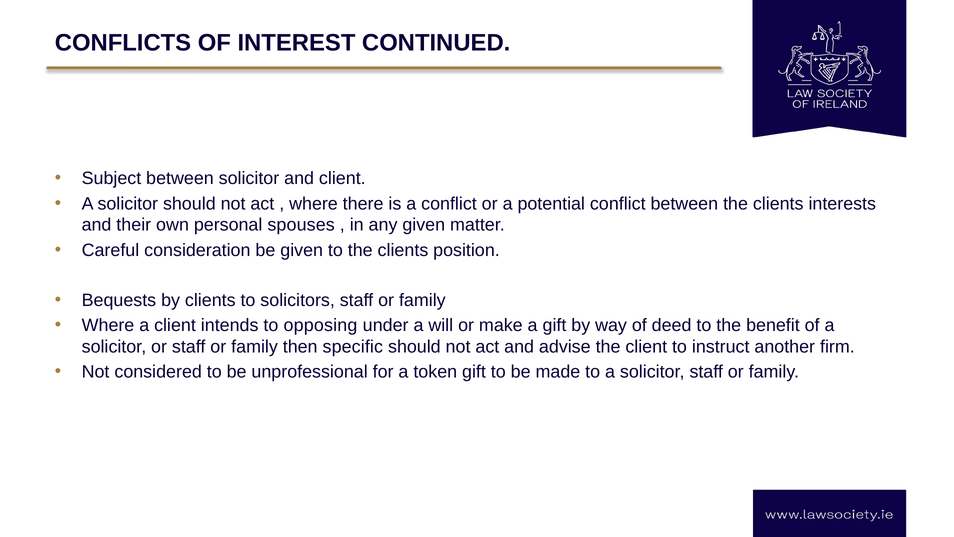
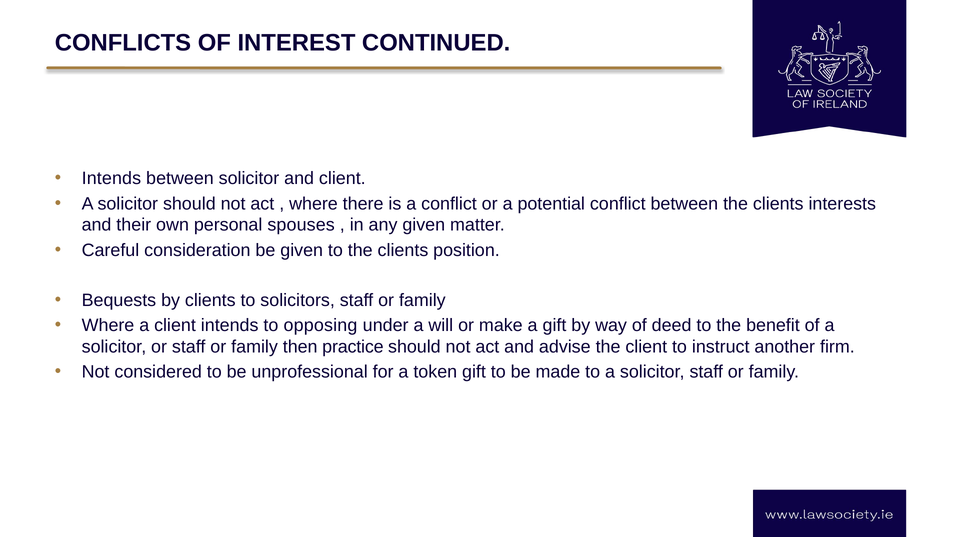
Subject: Subject -> Intends (111, 178)
specific: specific -> practice (353, 347)
